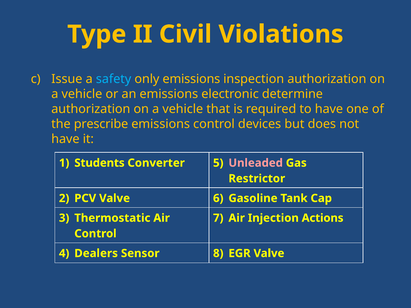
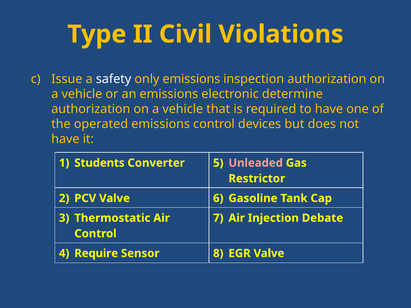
safety colour: light blue -> white (114, 79)
prescribe: prescribe -> operated (101, 124)
Actions: Actions -> Debate (322, 218)
Dealers: Dealers -> Require (96, 254)
